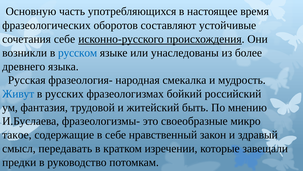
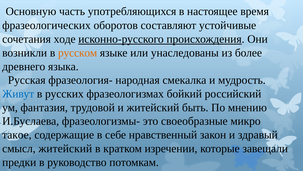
сочетания себе: себе -> ходе (65, 39)
русском colour: blue -> orange (78, 53)
смысл передавать: передавать -> житейский (65, 148)
